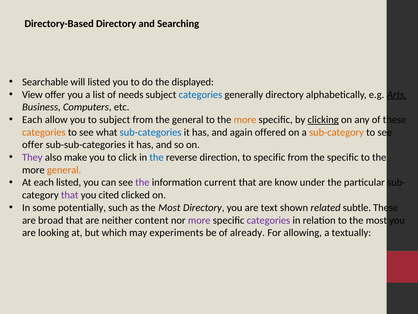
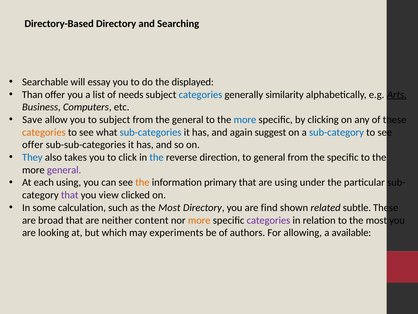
will listed: listed -> essay (99, 82)
View: View -> Than (32, 94)
generally directory: directory -> similarity (285, 94)
Each: Each -> Save (32, 120)
more colour: orange -> blue (245, 120)
clicking underline: present -> none (323, 120)
offered: offered -> suggest (270, 132)
sub-category colour: orange -> blue (336, 132)
They colour: purple -> blue (32, 157)
make: make -> takes (76, 157)
to specific: specific -> general (269, 157)
general colour: orange -> purple (64, 170)
each listed: listed -> using (69, 182)
the colour: purple -> orange (142, 182)
current: current -> primary (220, 182)
are know: know -> using (286, 182)
cited: cited -> view (109, 195)
potentially: potentially -> calculation (82, 207)
text: text -> find (269, 207)
more colour: purple -> orange (199, 220)
already: already -> authors (247, 232)
textually: textually -> available (351, 232)
